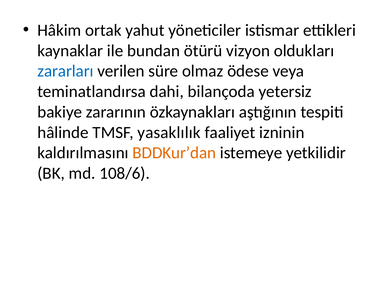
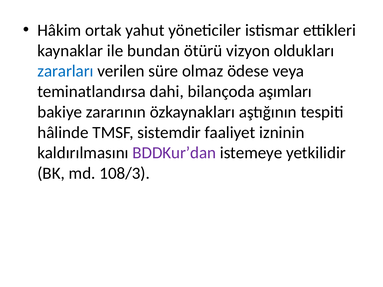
yetersiz: yetersiz -> aşımları (285, 92)
yasaklılık: yasaklılık -> sistemdir (169, 133)
BDDKur’dan colour: orange -> purple (174, 153)
108/6: 108/6 -> 108/3 (125, 173)
